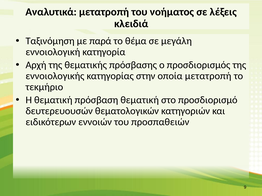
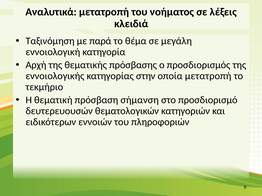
πρόσβαση θεματική: θεματική -> σήμανση (140, 100)
προσπαθειών: προσπαθειών -> πληροφοριών (160, 122)
